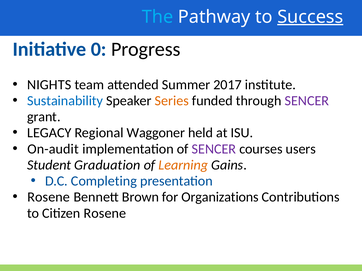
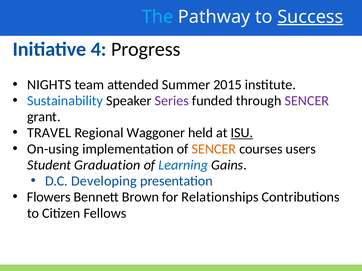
0: 0 -> 4 (99, 49)
2017: 2017 -> 2015 (228, 85)
Series colour: orange -> purple (172, 101)
LEGACY: LEGACY -> TRAVEL (49, 133)
ISU underline: none -> present (242, 133)
On-audit: On-audit -> On-using (53, 149)
SENCER colour: purple -> orange (214, 149)
Learning colour: orange -> blue (183, 165)
Completing: Completing -> Developing (104, 181)
Rosene: Rosene -> Flowers (49, 197)
Organizations: Organizations -> Relationships (220, 197)
Citizen Rosene: Rosene -> Fellows (105, 214)
